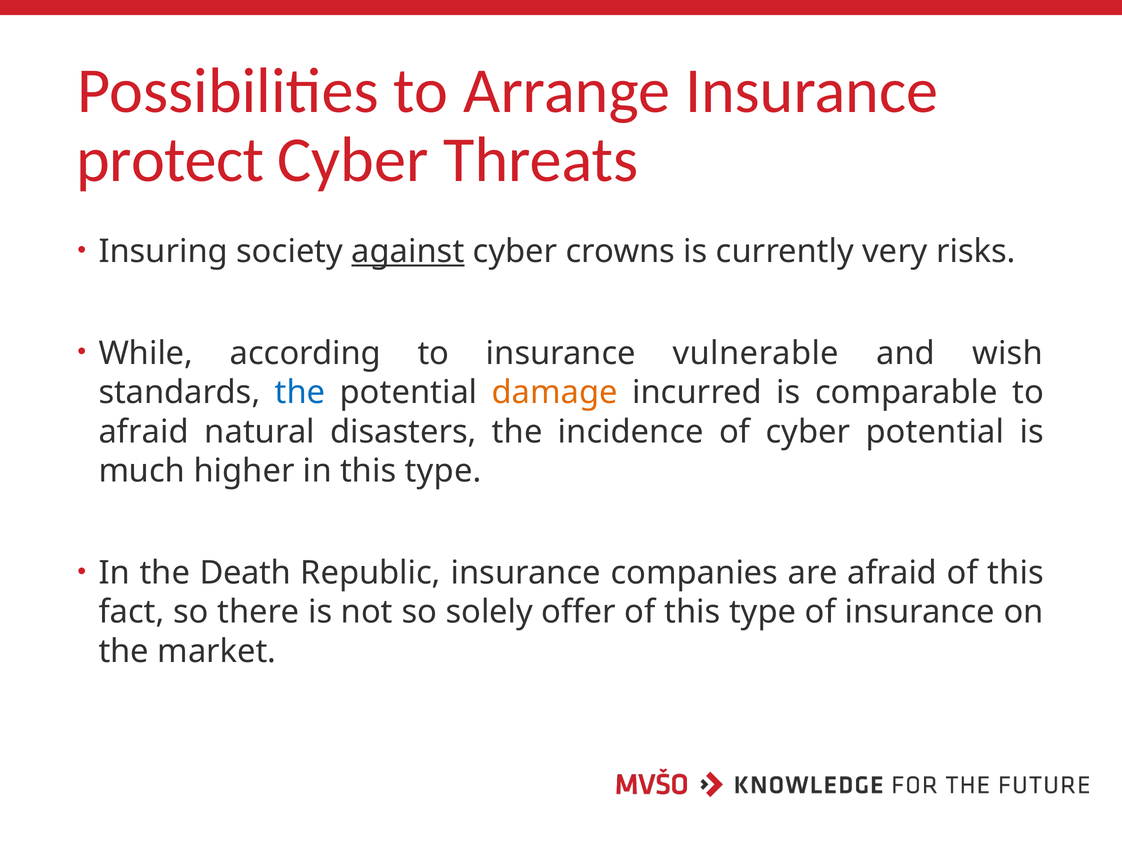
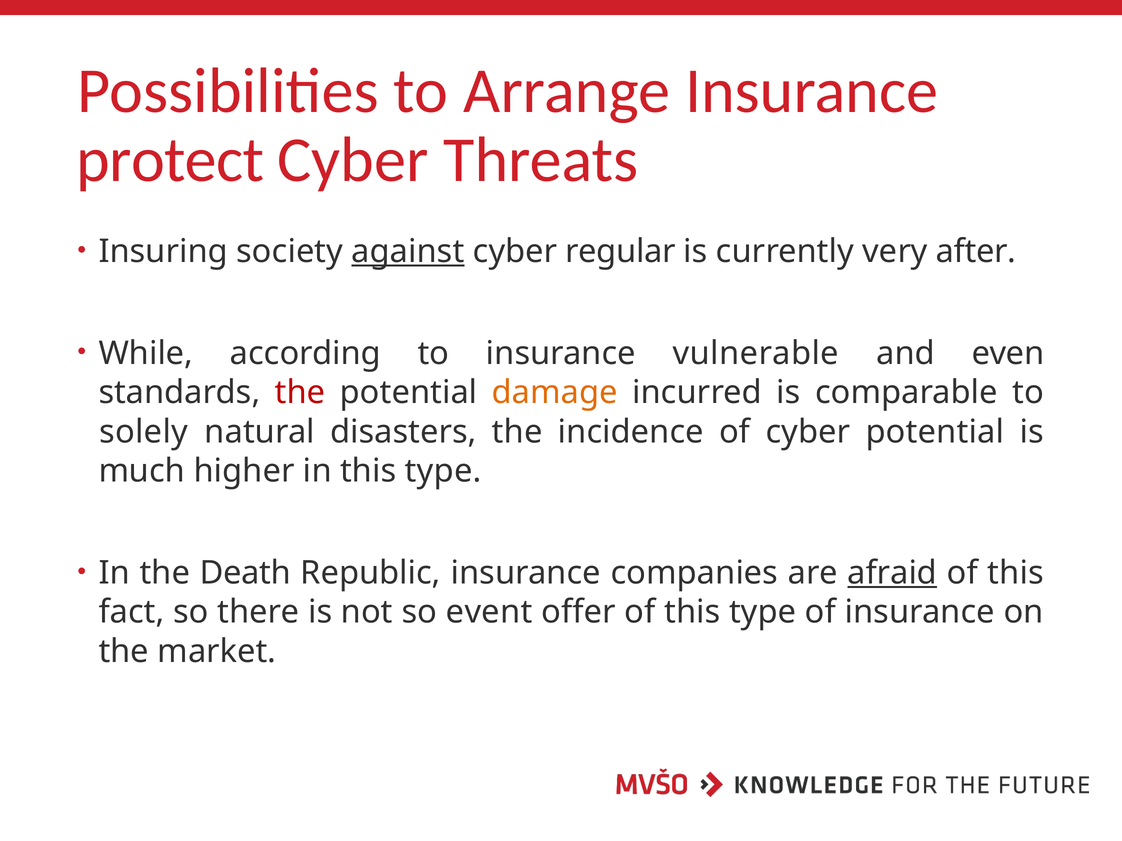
crowns: crowns -> regular (620, 252)
risks: risks -> after (976, 252)
wish: wish -> even (1008, 353)
the colour: blue -> red (300, 393)
afraid: afraid -> solely (144, 432)
afraid underline: none -> present (892, 573)
solely: solely -> event (489, 613)
